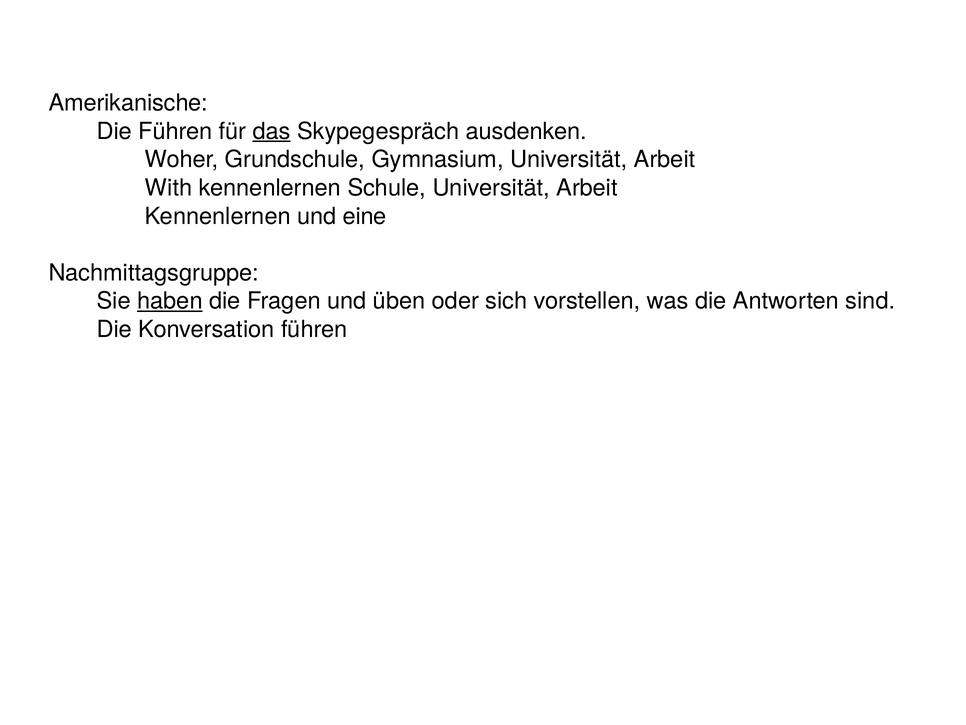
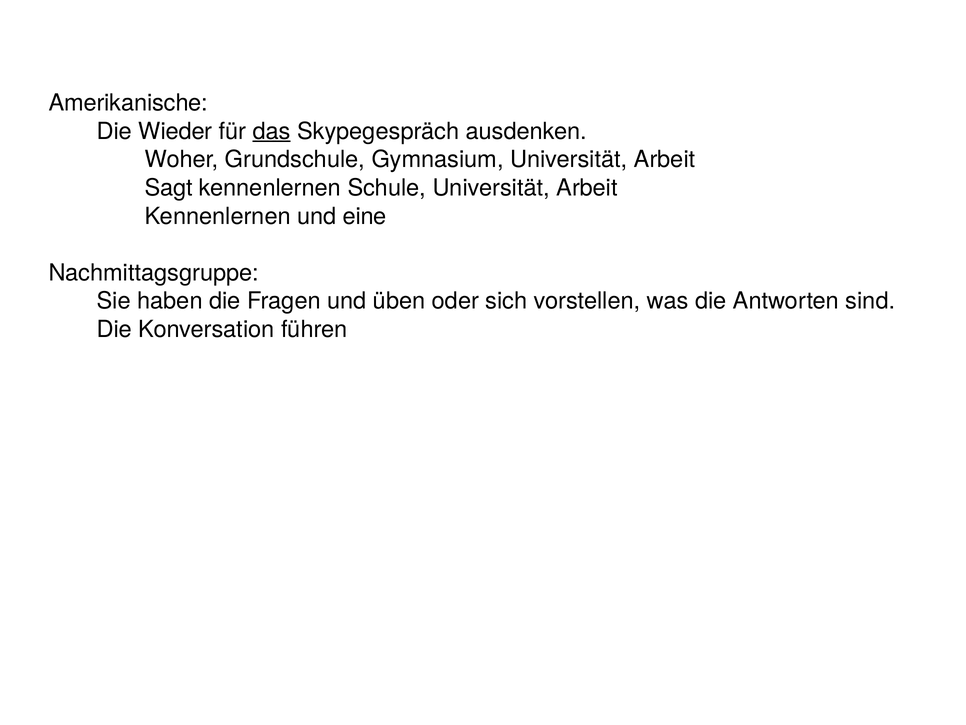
Die Führen: Führen -> Wieder (175, 131)
With: With -> Sagt (169, 188)
haben underline: present -> none (170, 301)
